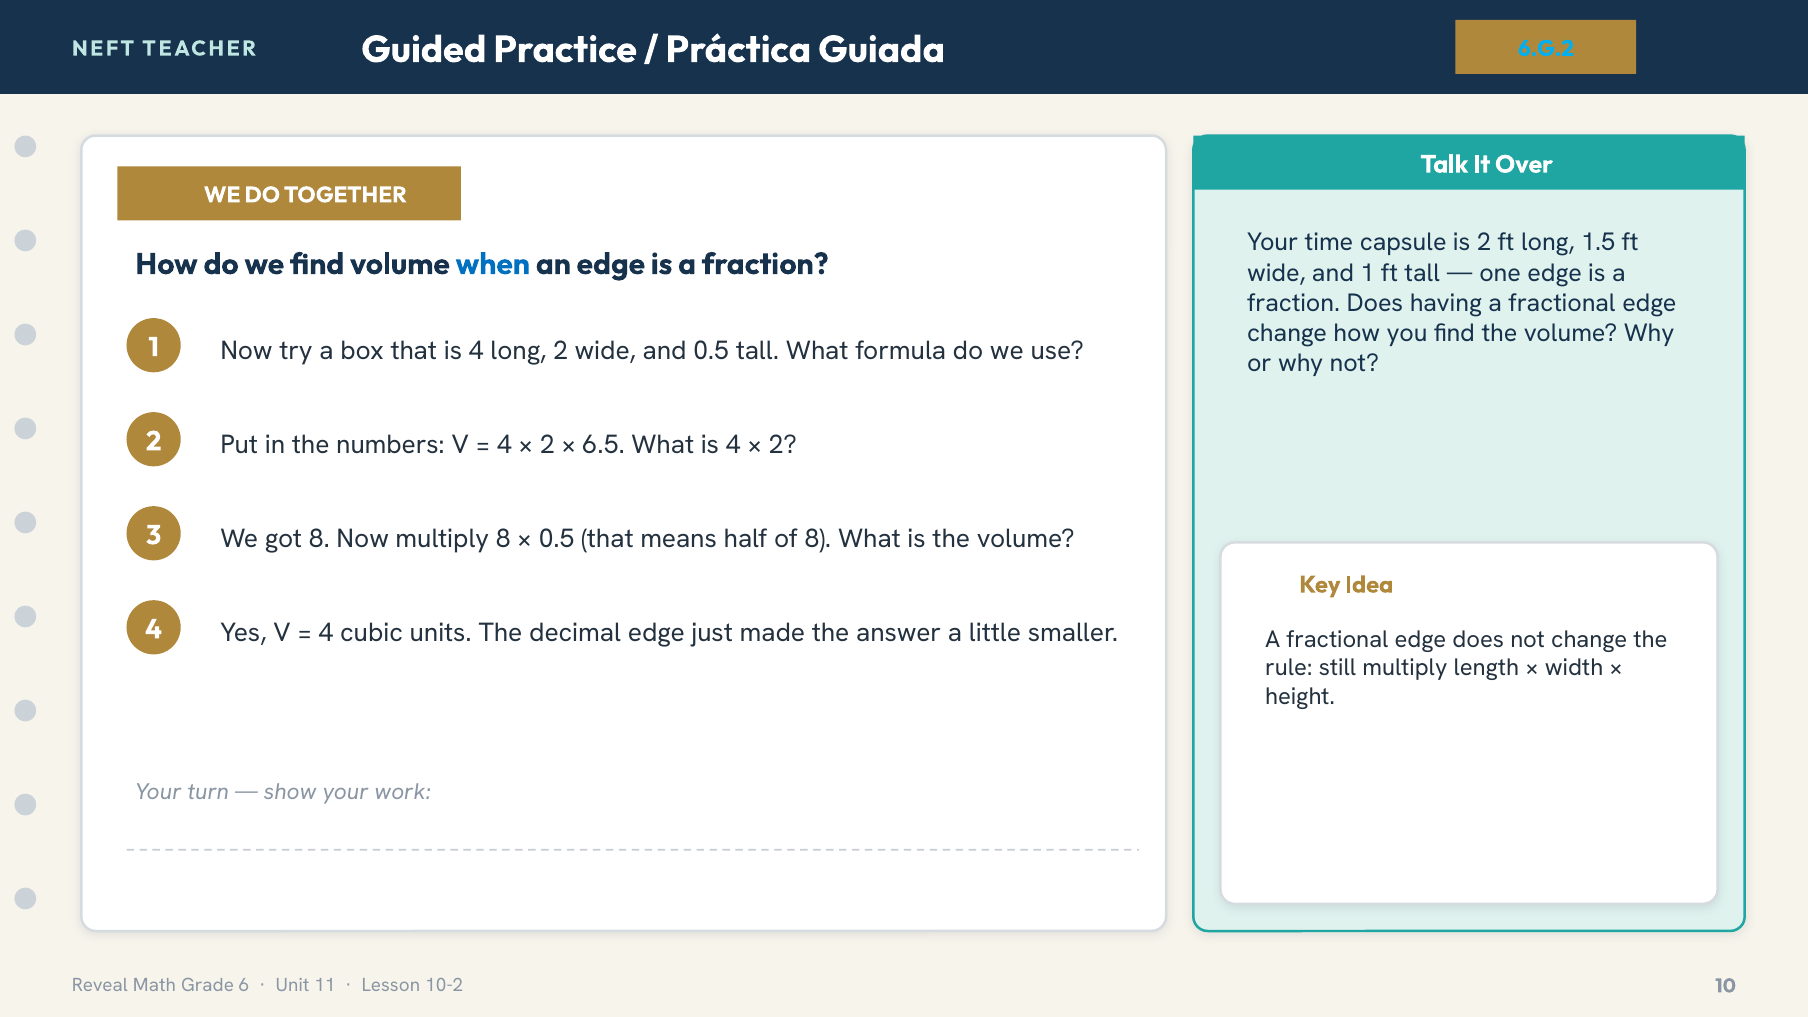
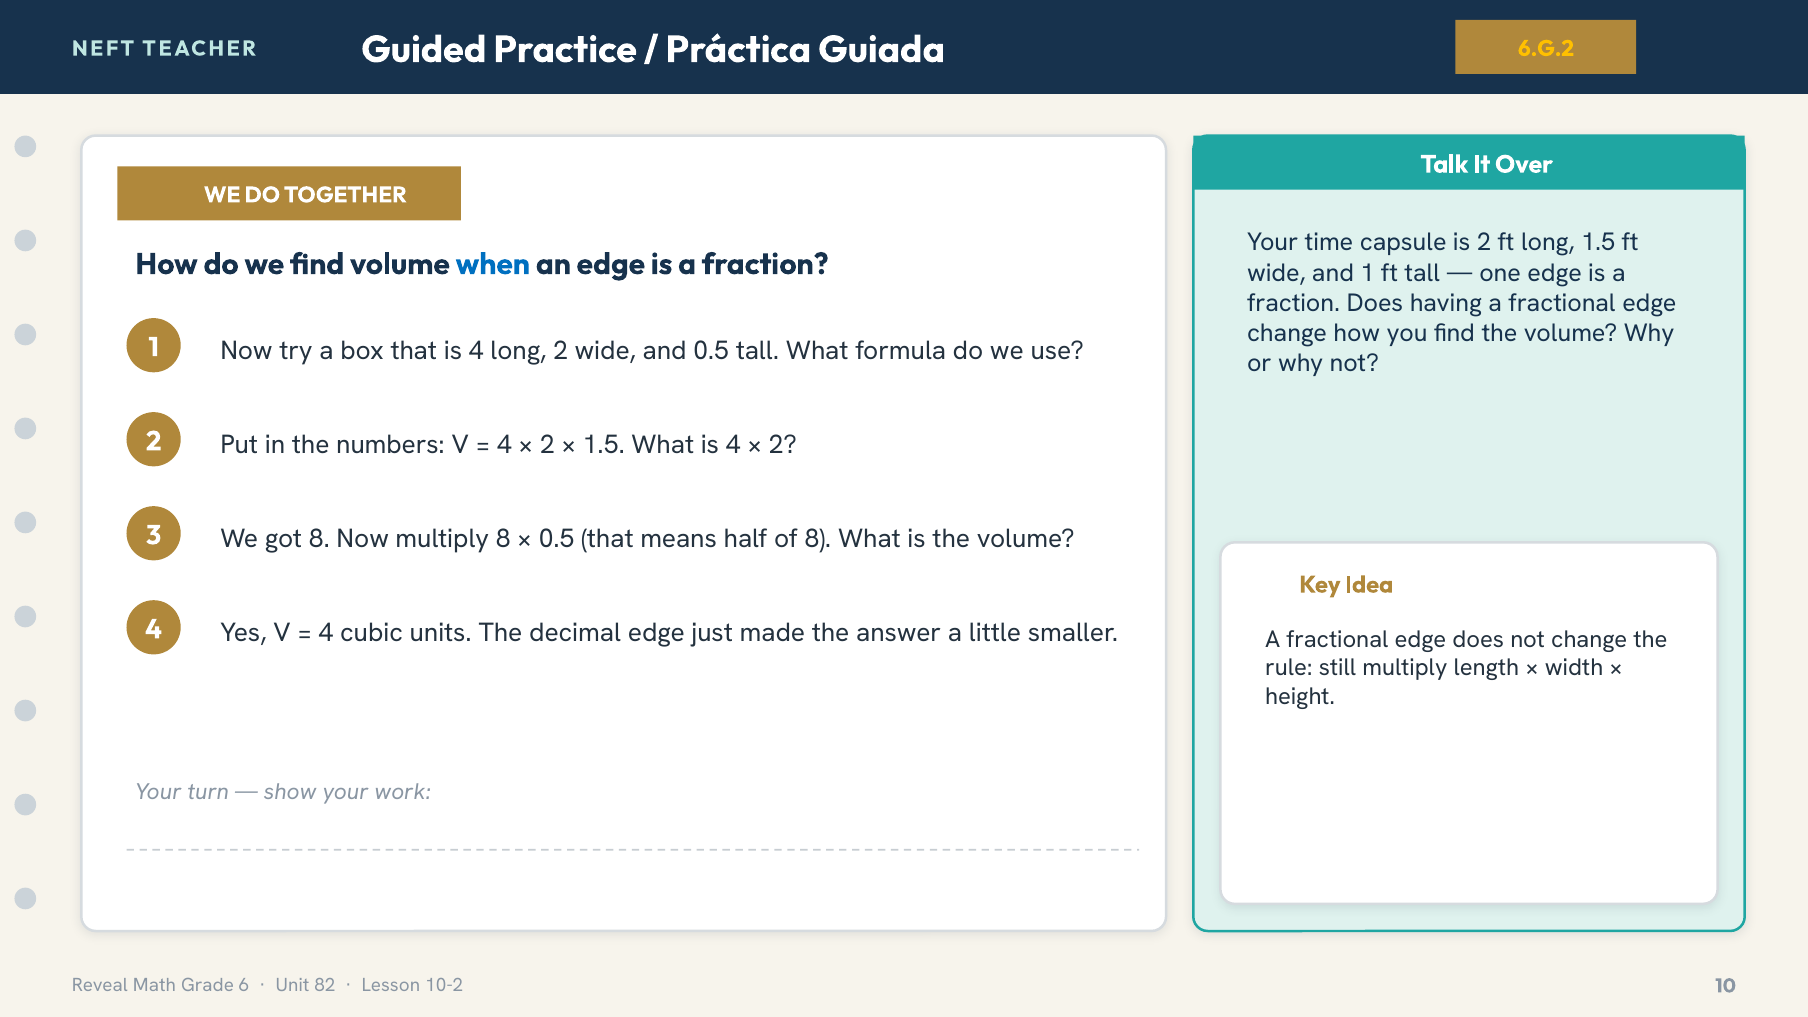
6.G.2 colour: light blue -> yellow (1546, 48)
6.5: 6.5 -> 1.5 (604, 445)
11: 11 -> 82 (325, 986)
